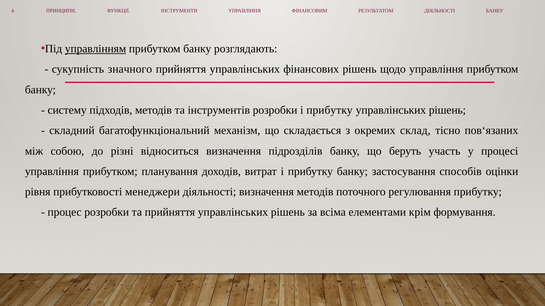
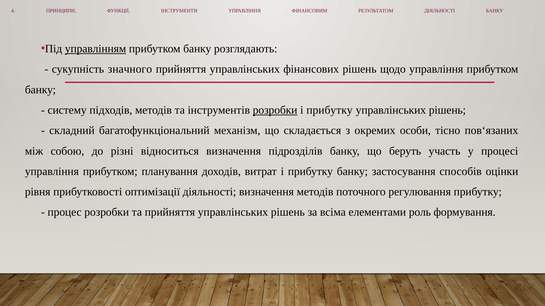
розробки underline: none -> present (275, 110)
склад: склад -> особи (415, 131)
менеджери: менеджери -> оптимізації (153, 192)
крім: крім -> роль (420, 213)
